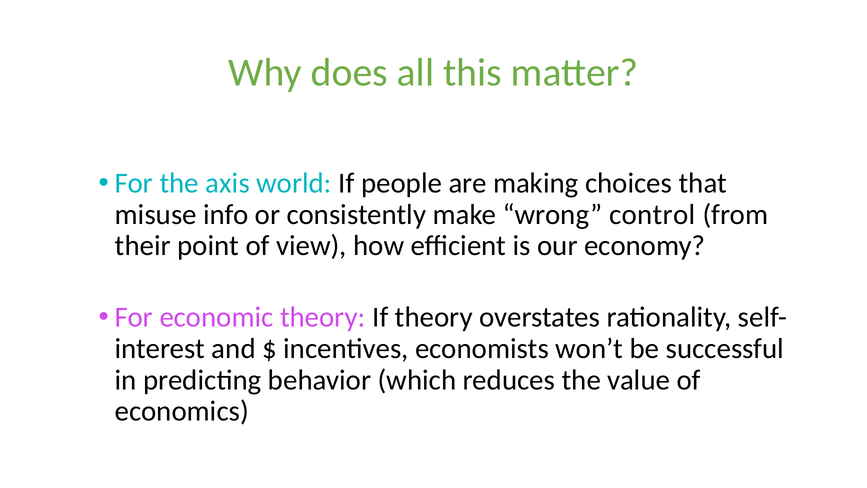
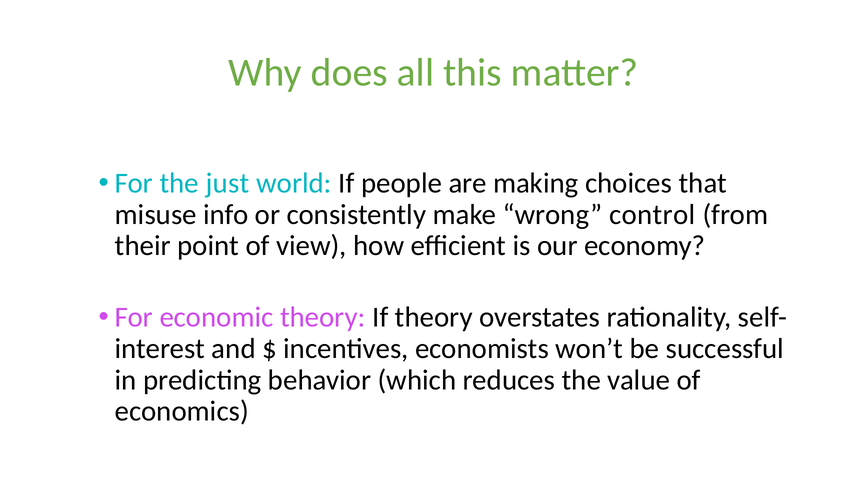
axis: axis -> just (227, 183)
